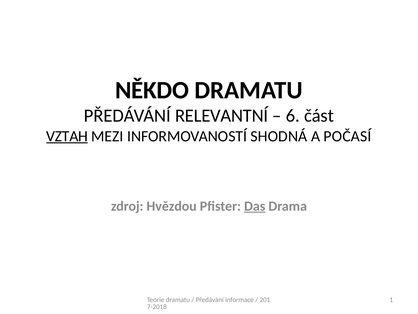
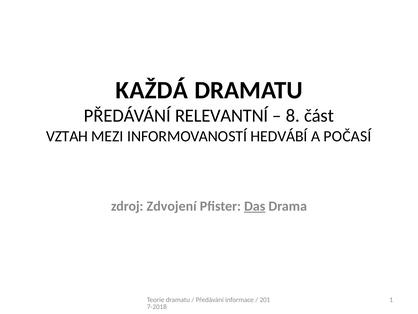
NĚKDO: NĚKDO -> KAŽDÁ (152, 90)
6: 6 -> 8 (293, 116)
VZTAH underline: present -> none (67, 136)
SHODNÁ: SHODNÁ -> HEDVÁBÍ (279, 136)
Hvězdou: Hvězdou -> Zdvojení (172, 206)
